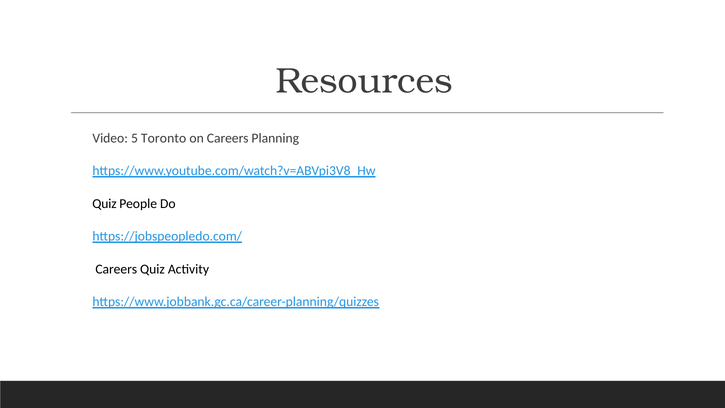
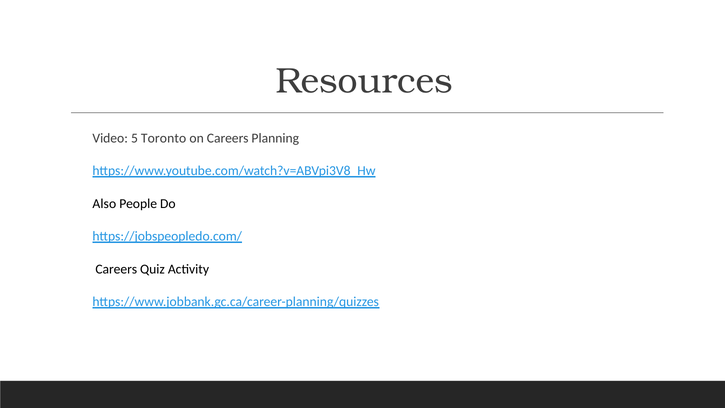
Quiz: Quiz -> Also (104, 204)
